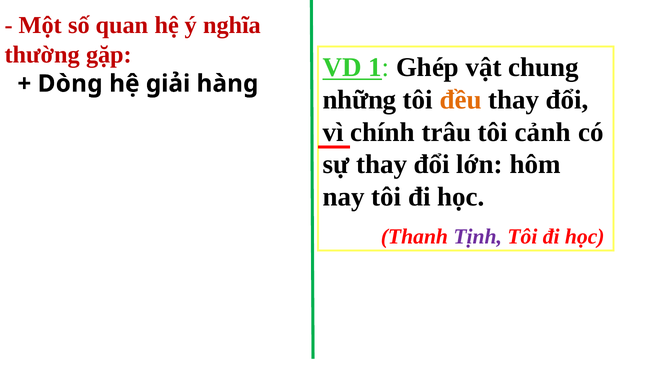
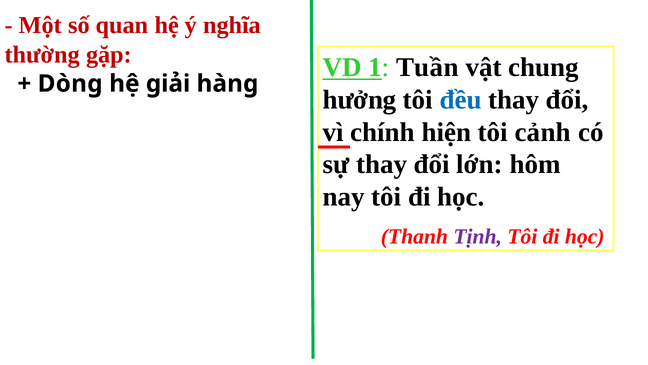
Ghép: Ghép -> Tuần (427, 67)
những: những -> hưởng (360, 100)
đều colour: orange -> blue (461, 100)
trâu: trâu -> hiện (446, 132)
